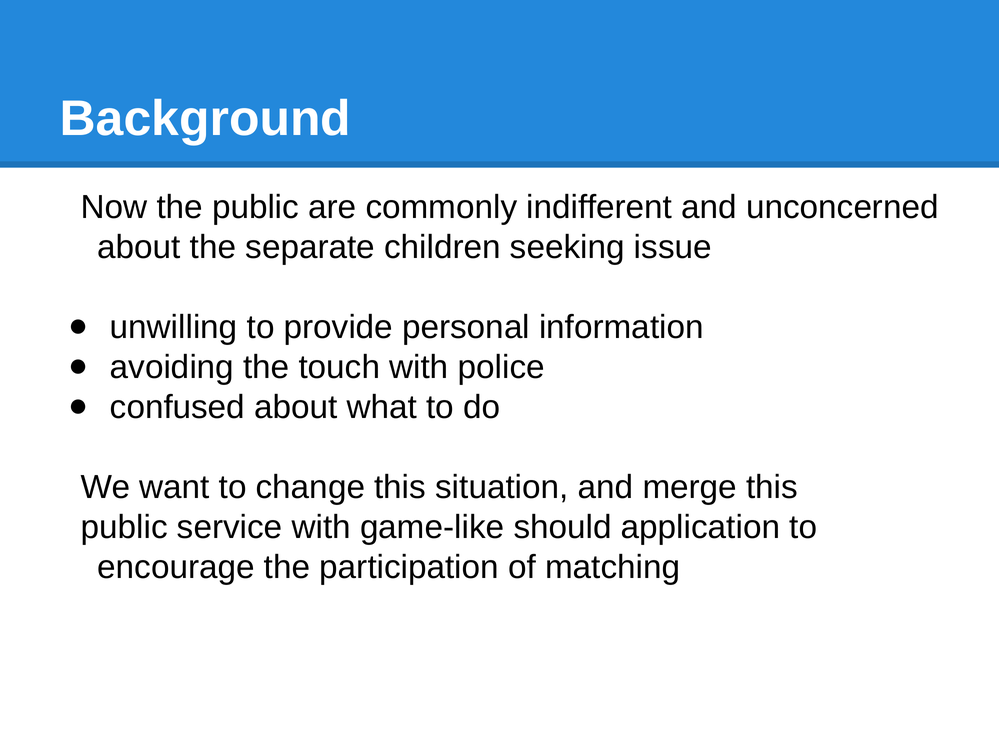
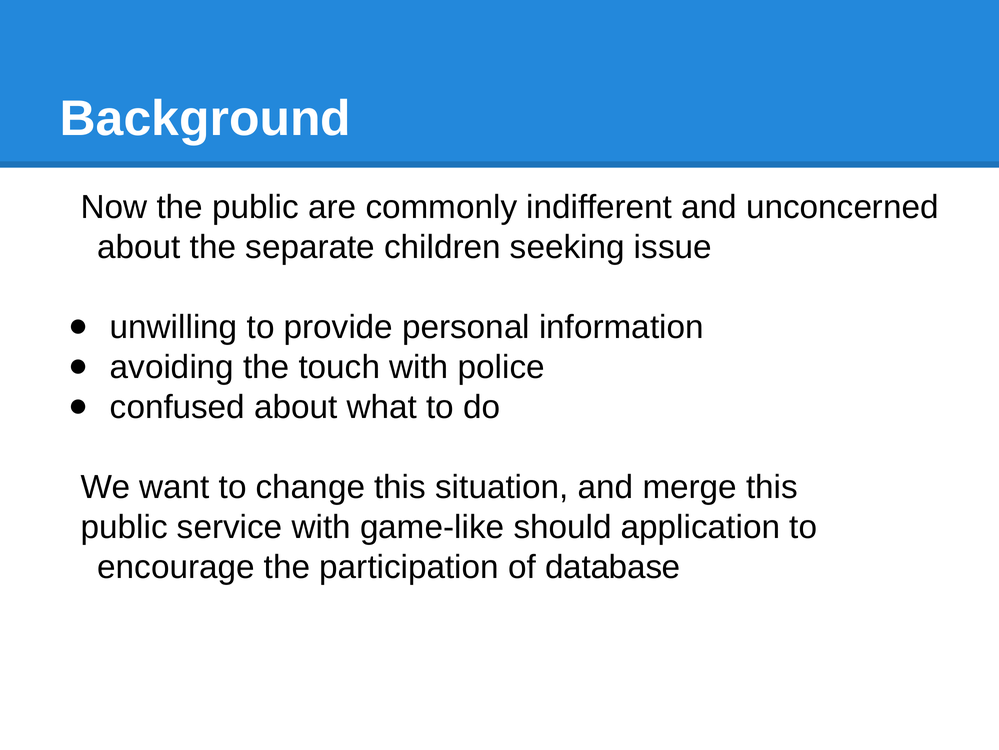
matching: matching -> database (613, 567)
